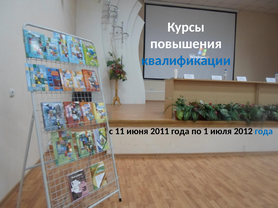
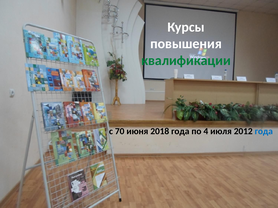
квалификации colour: blue -> green (186, 61)
11: 11 -> 70 (120, 132)
2011: 2011 -> 2018 (160, 132)
1: 1 -> 4 (206, 132)
